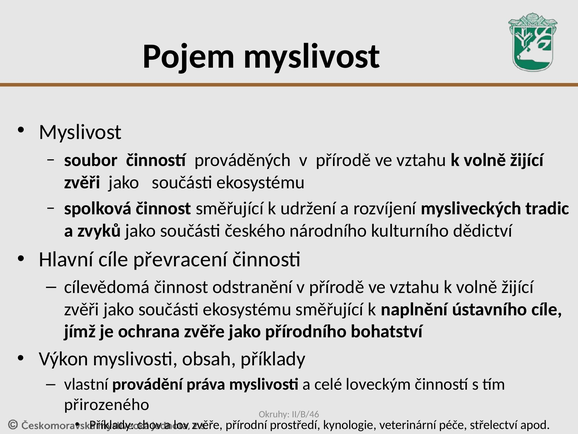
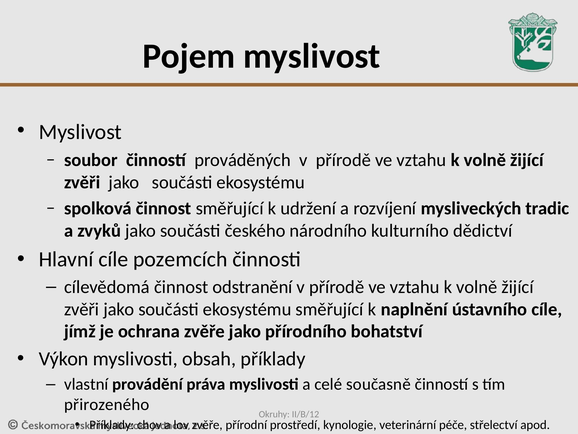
převracení: převracení -> pozemcích (180, 259)
loveckým: loveckým -> současně (378, 384)
II/B/46: II/B/46 -> II/B/12 (305, 414)
